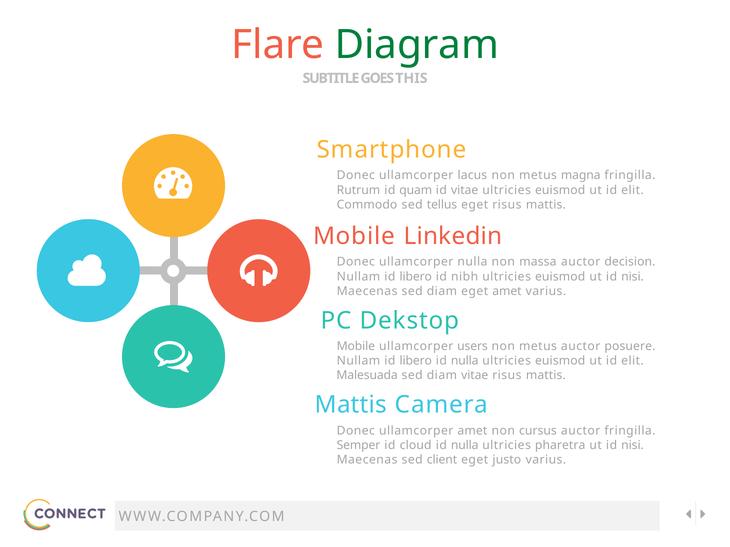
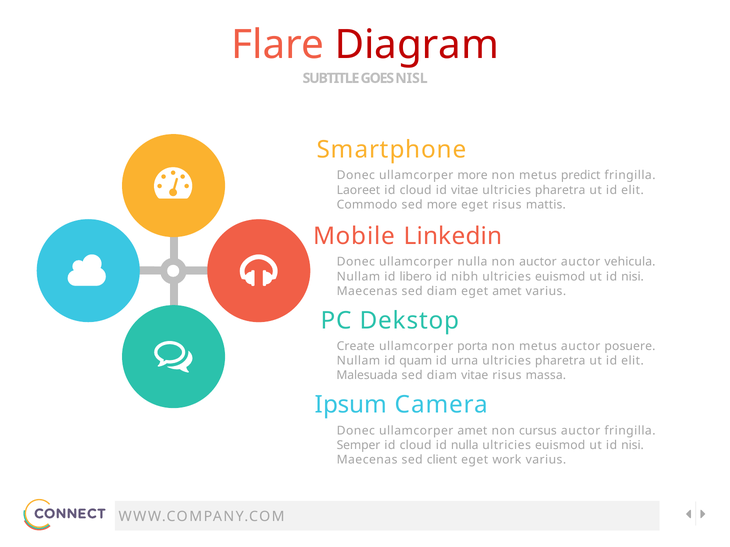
Diagram colour: green -> red (417, 45)
THIS: THIS -> NISL (411, 78)
ullamcorper lacus: lacus -> more (472, 176)
magna: magna -> predict (581, 176)
Rutrum: Rutrum -> Laoreet (358, 190)
quam: quam -> cloud (416, 190)
euismod: euismod -> pharetra (560, 190)
sed tellus: tellus -> more (442, 205)
non massa: massa -> auctor (538, 262)
decision: decision -> vehicula (630, 262)
Mobile: Mobile -> Create (356, 346)
users: users -> porta (472, 346)
libero: libero -> quam (416, 361)
nulla: nulla -> urna (465, 361)
euismod: euismod -> pharetra (560, 361)
mattis: mattis -> massa (546, 376)
Mattis: Mattis -> Ipsum (351, 405)
pharetra: pharetra -> euismod (560, 446)
justo: justo -> work (507, 460)
